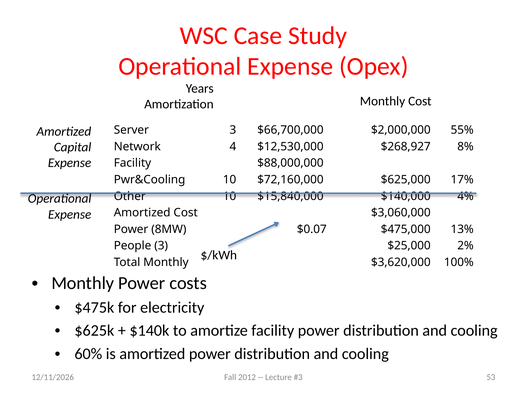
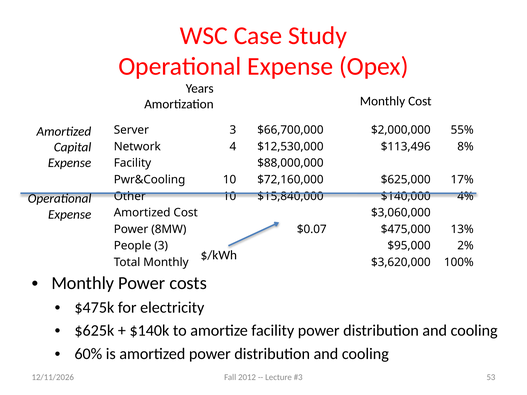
$268,927: $268,927 -> $113,496 (406, 147)
$25,000: $25,000 -> $95,000 (409, 246)
